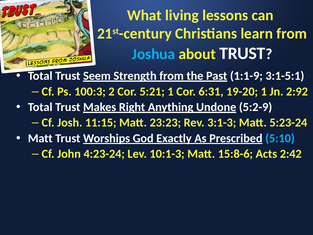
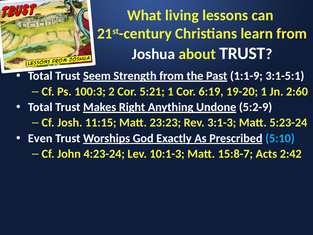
Joshua colour: light blue -> white (154, 54)
6:31: 6:31 -> 6:19 (211, 91)
2:92: 2:92 -> 2:60 (297, 91)
Matt: Matt -> Even (40, 138)
15:8-6: 15:8-6 -> 15:8-7 (235, 154)
